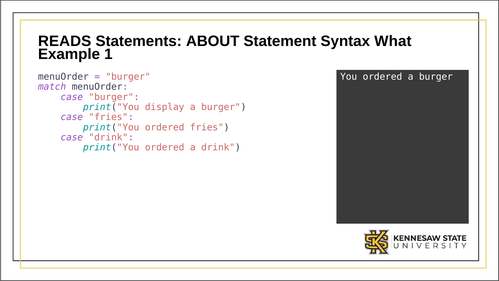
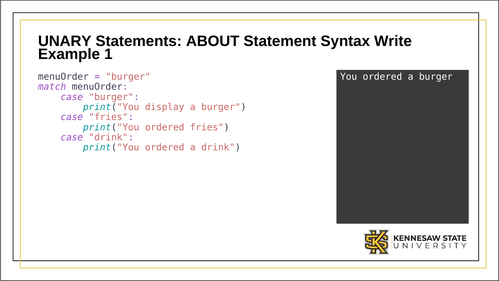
READS: READS -> UNARY (65, 41)
What: What -> Write (393, 41)
